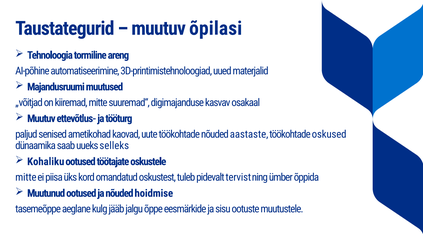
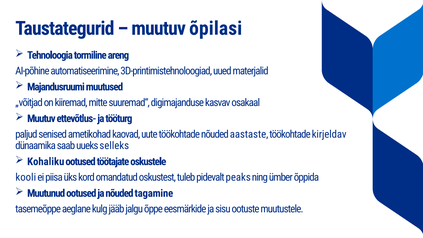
oskused: oskused -> kirjeldav (329, 134)
mitte: mitte -> kooli (26, 177)
tervist: tervist -> peaks (238, 177)
hoidmise: hoidmise -> tagamine (154, 193)
